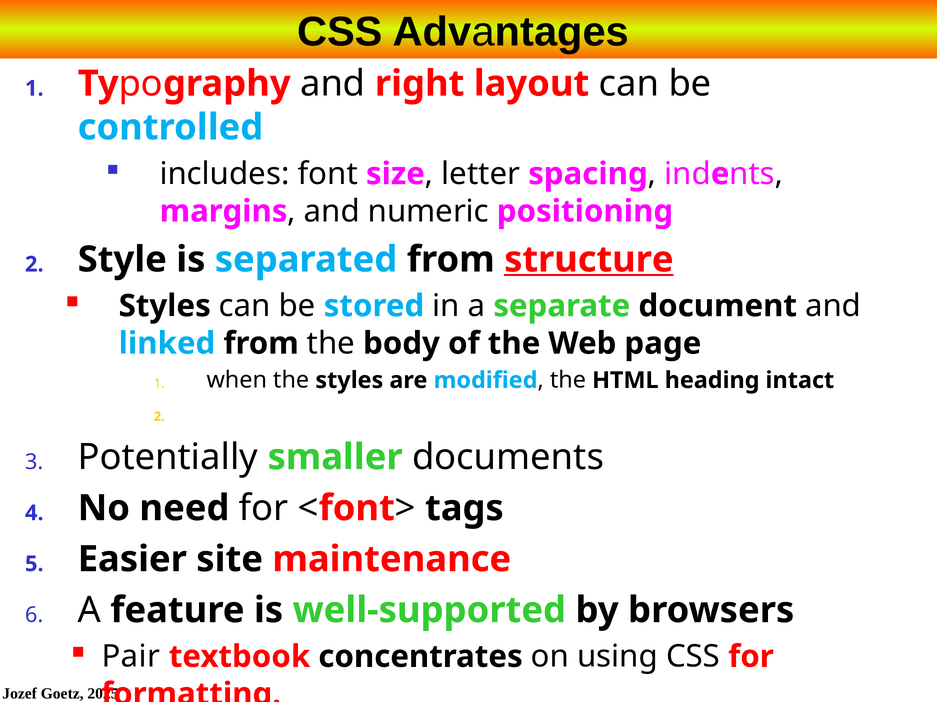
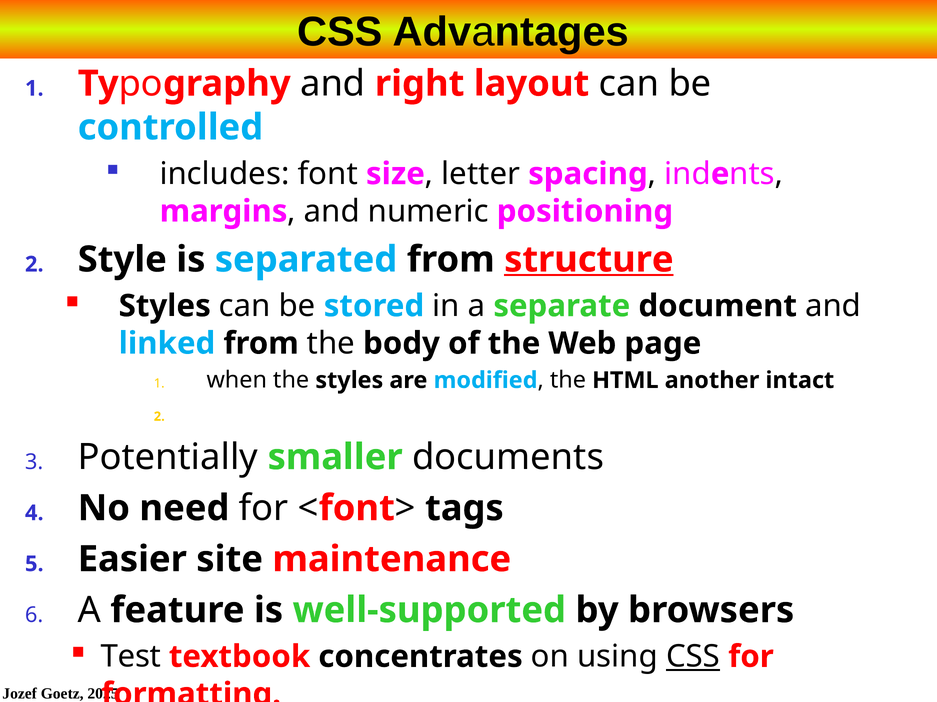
heading: heading -> another (712, 381)
Pair: Pair -> Test (131, 657)
CSS underline: none -> present (693, 657)
